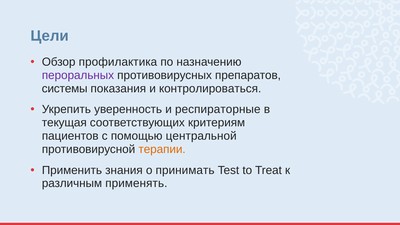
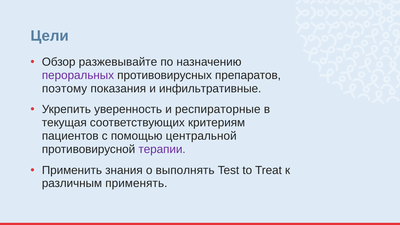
профилактика: профилактика -> разжевывайте (118, 62)
системы: системы -> поэтому (65, 89)
контролироваться: контролироваться -> инфильтративные (210, 89)
терапии colour: orange -> purple (162, 149)
принимать: принимать -> выполнять (185, 170)
